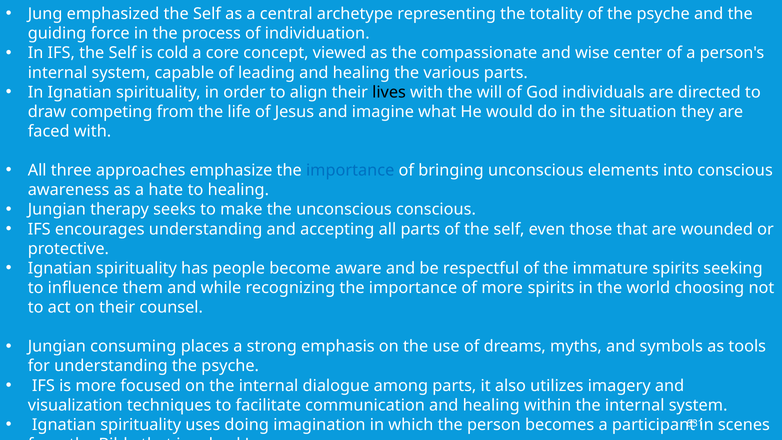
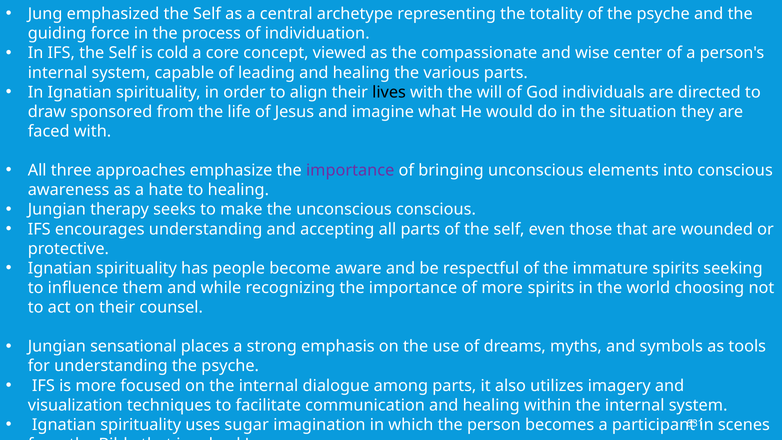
competing: competing -> sponsored (111, 112)
importance colour: blue -> purple (350, 170)
consuming: consuming -> sensational (133, 346)
doing: doing -> sugar (247, 425)
